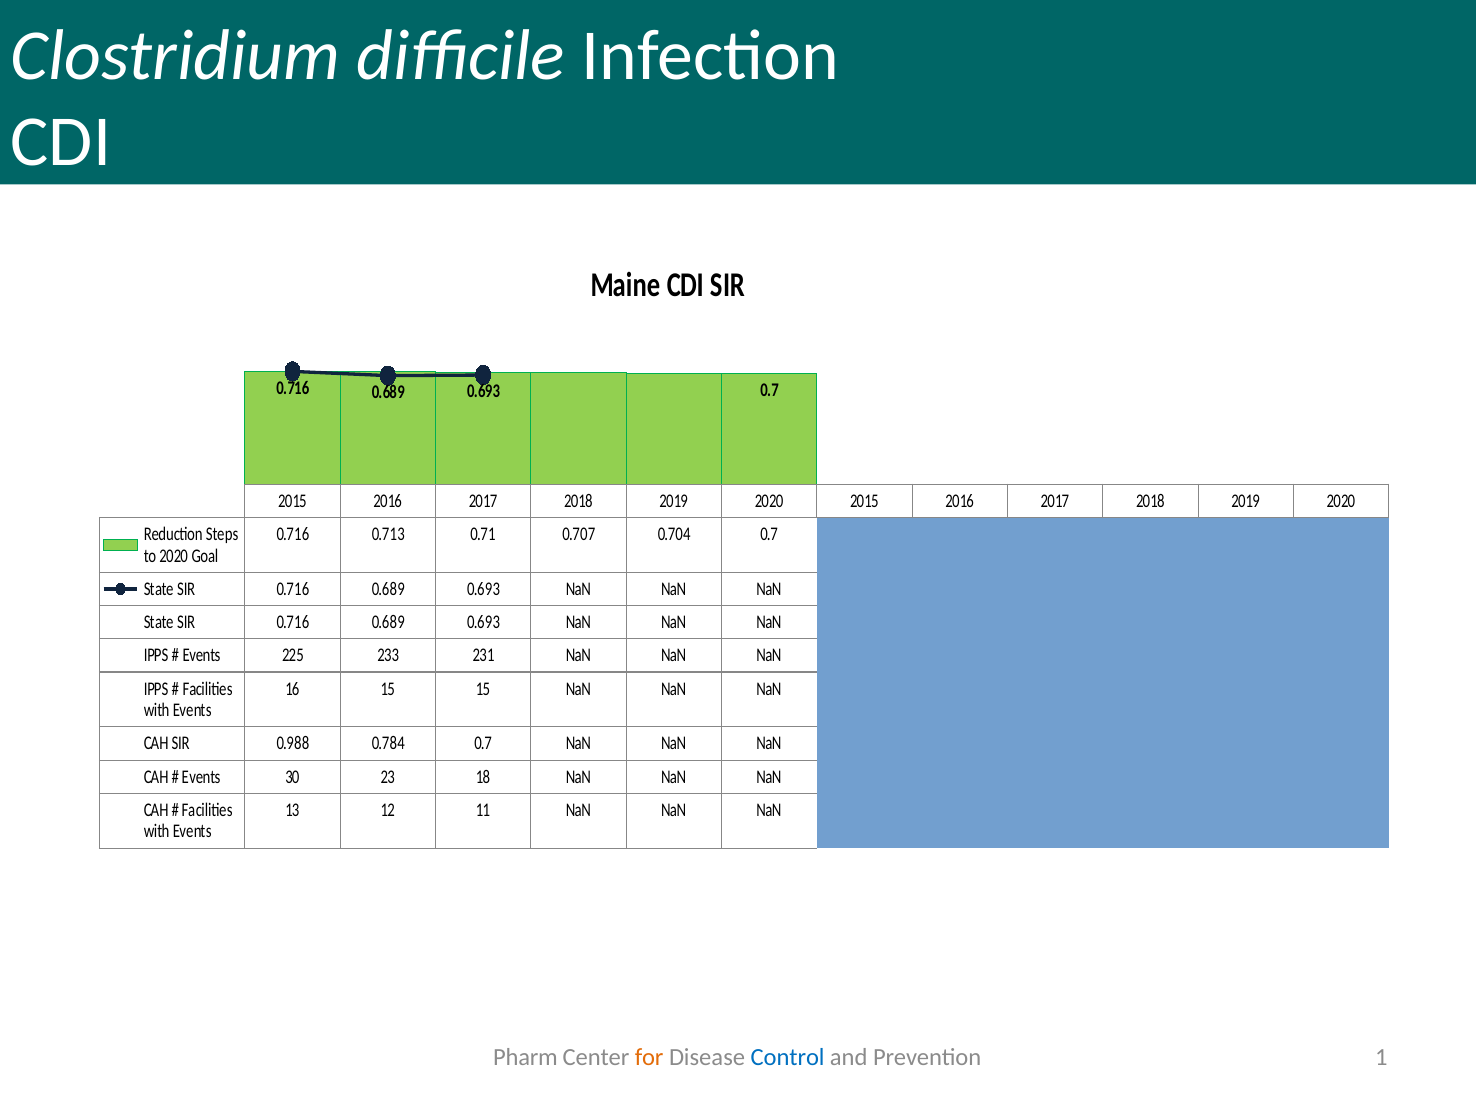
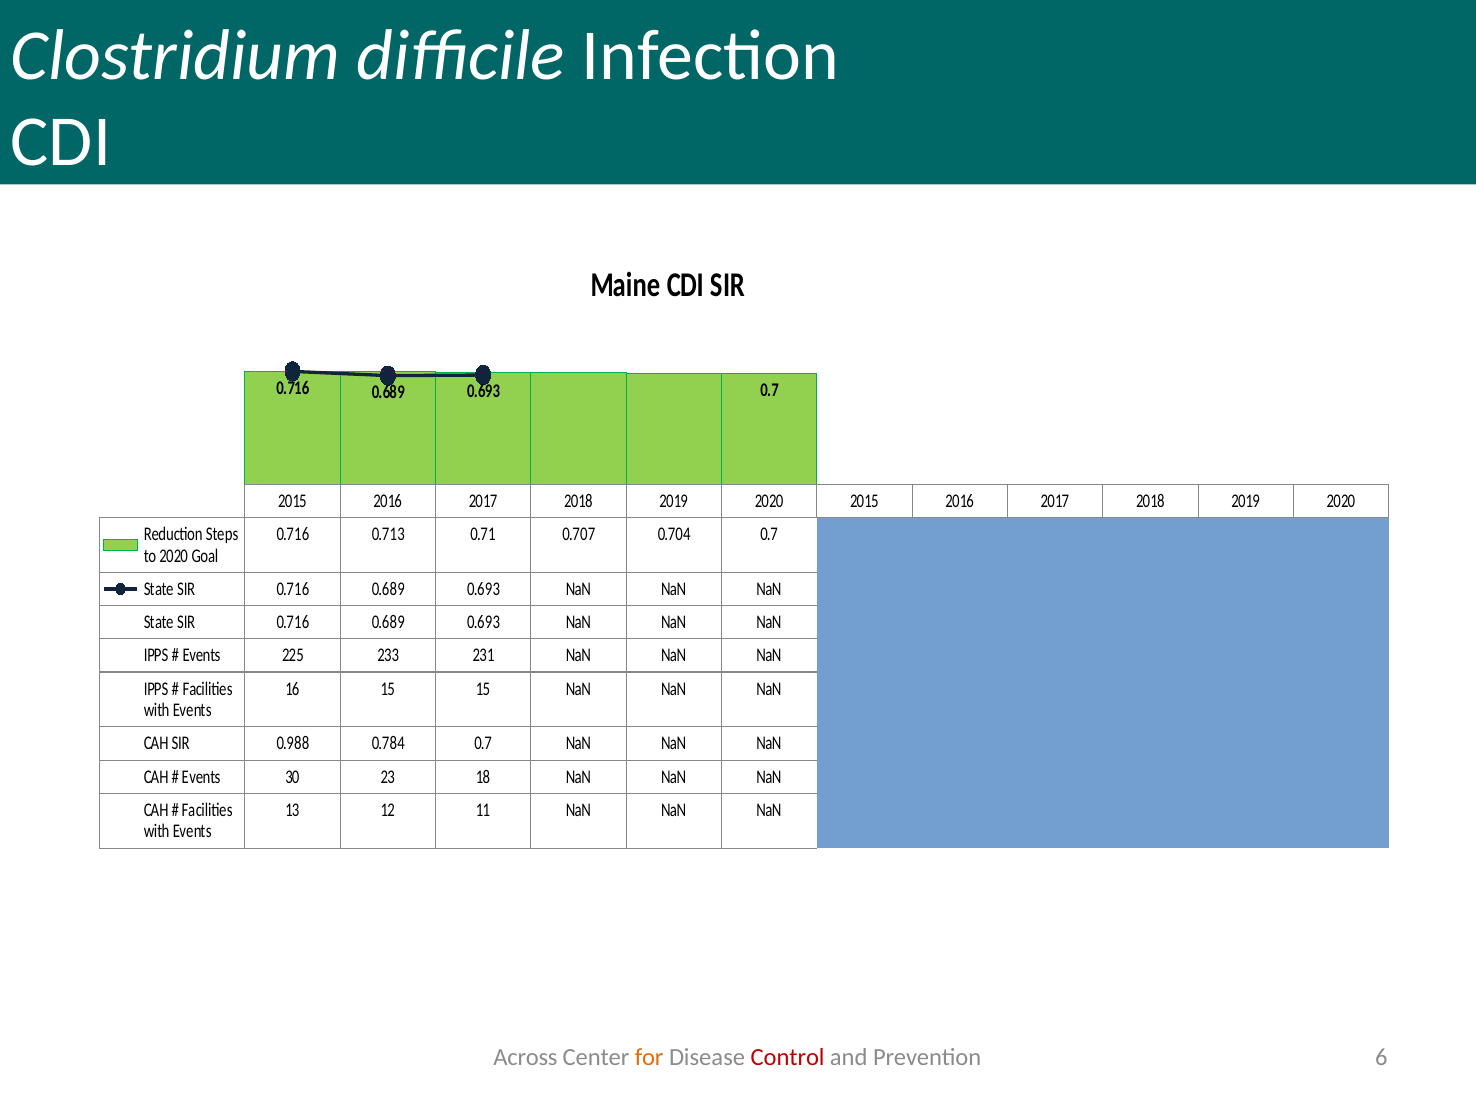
Pharm: Pharm -> Across (525, 1057)
Control colour: blue -> red (788, 1057)
1: 1 -> 6 (1381, 1057)
